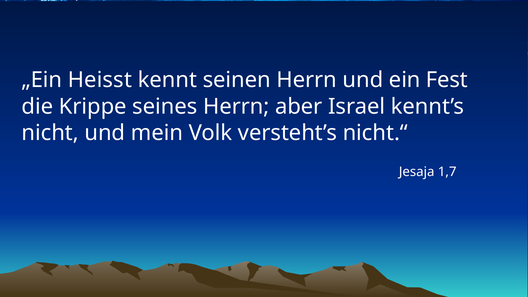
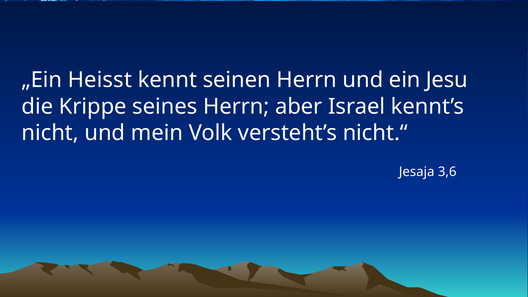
Fest: Fest -> Jesu (447, 80)
1,7: 1,7 -> 3,6 (447, 172)
